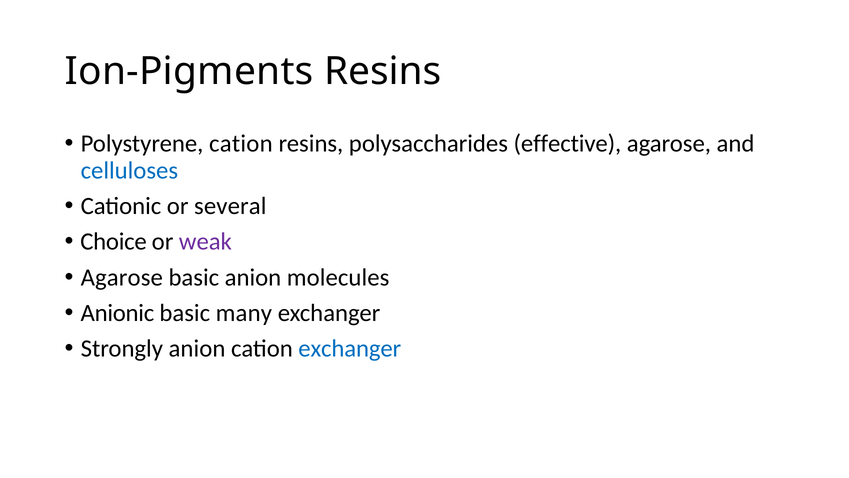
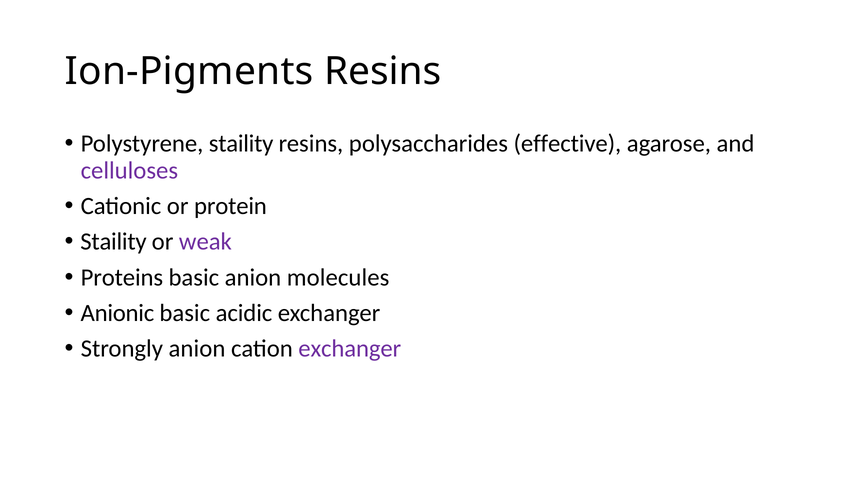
Polystyrene cation: cation -> staility (241, 144)
celluloses colour: blue -> purple (129, 170)
several: several -> protein (230, 206)
Choice: Choice -> Staility (113, 241)
Agarose: Agarose -> Proteins (122, 277)
many: many -> acidic (244, 313)
exchanger colour: blue -> purple (350, 348)
